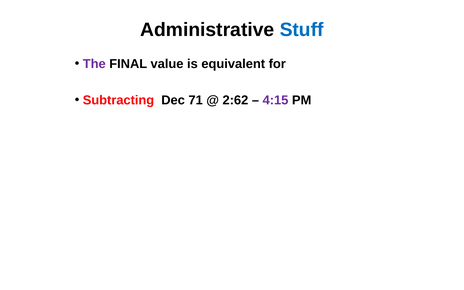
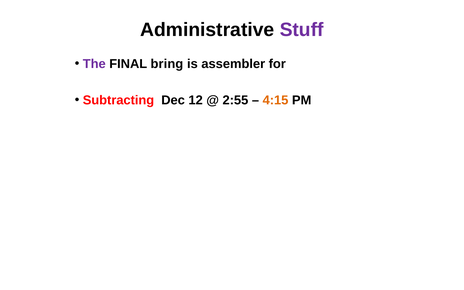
Stuff colour: blue -> purple (302, 30)
value: value -> bring (167, 64)
equivalent: equivalent -> assembler (233, 64)
71: 71 -> 12 (196, 100)
2:62: 2:62 -> 2:55 (235, 100)
4:15 colour: purple -> orange (276, 100)
